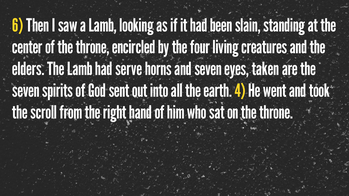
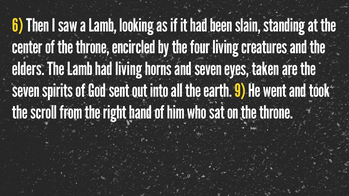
had serve: serve -> living (129, 69)
4: 4 -> 9 (240, 91)
